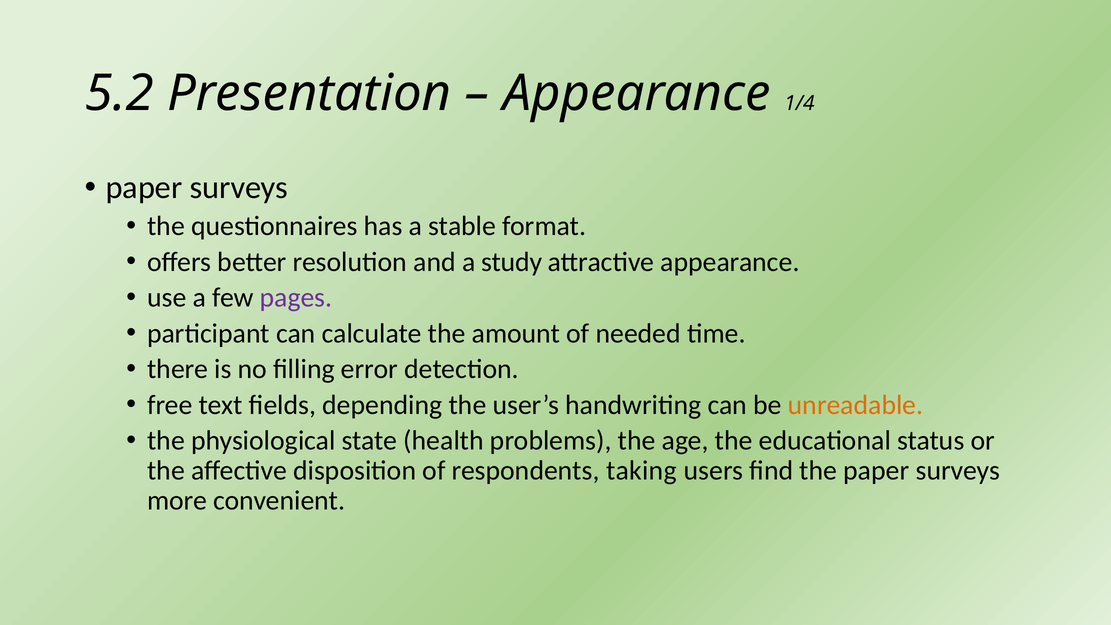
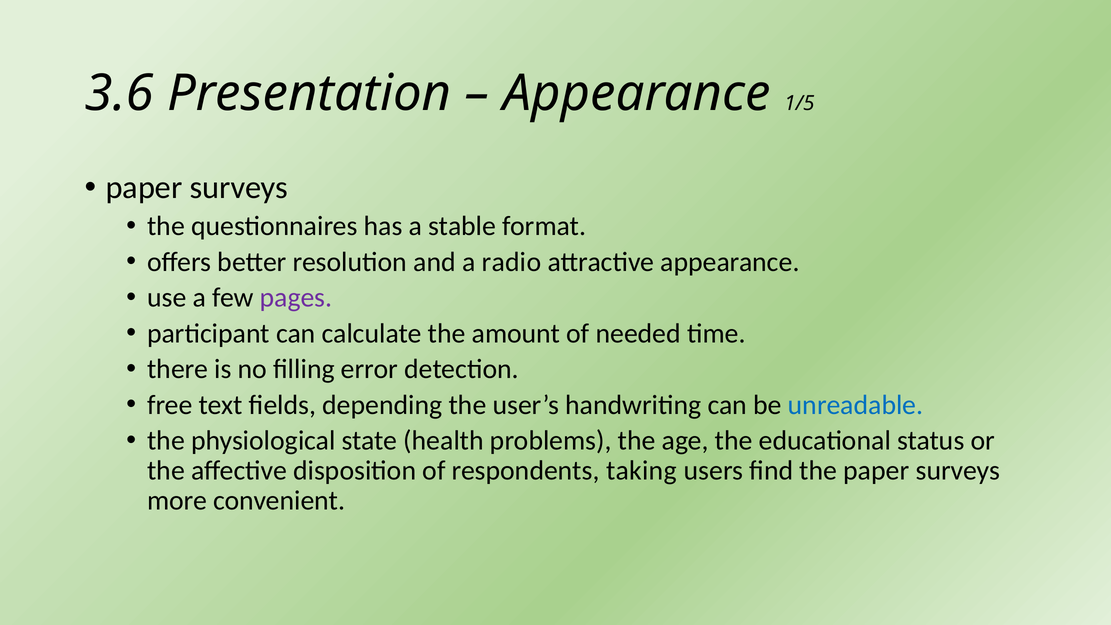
5.2: 5.2 -> 3.6 (119, 93)
1/4: 1/4 -> 1/5 (799, 103)
study: study -> radio (511, 262)
unreadable colour: orange -> blue (856, 405)
